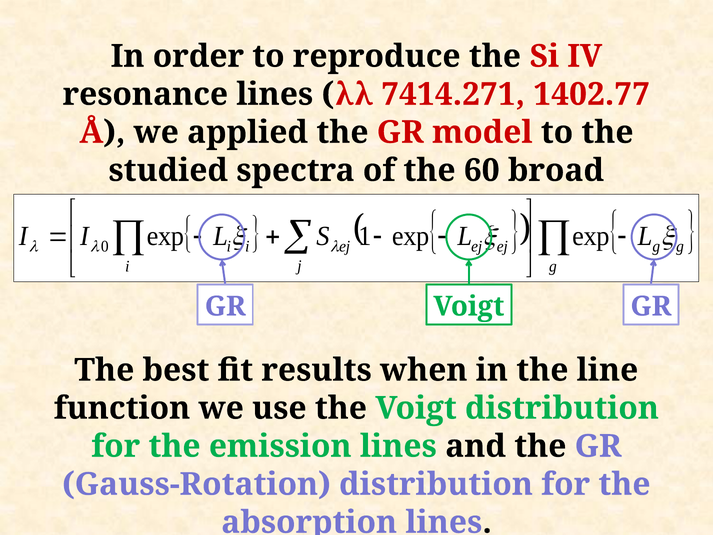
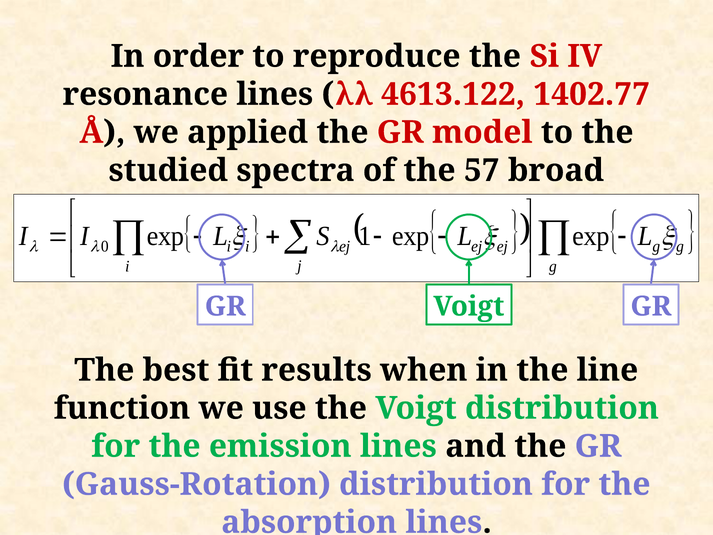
7414.271: 7414.271 -> 4613.122 (453, 94)
60: 60 -> 57 (482, 170)
